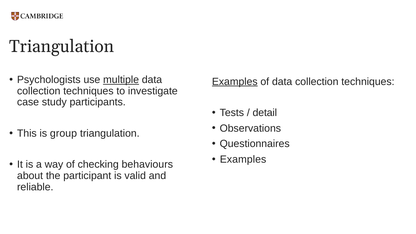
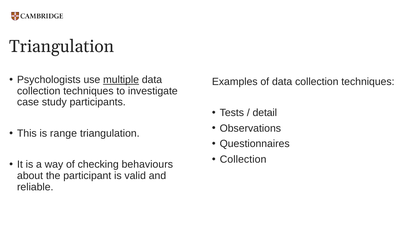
Examples underline: present -> none (235, 82)
group: group -> range (63, 133)
Examples: Examples -> Collection (243, 159)
